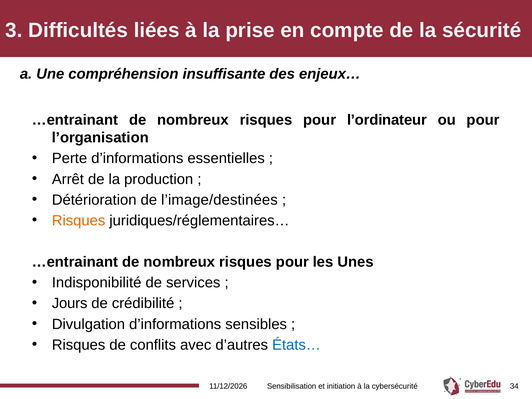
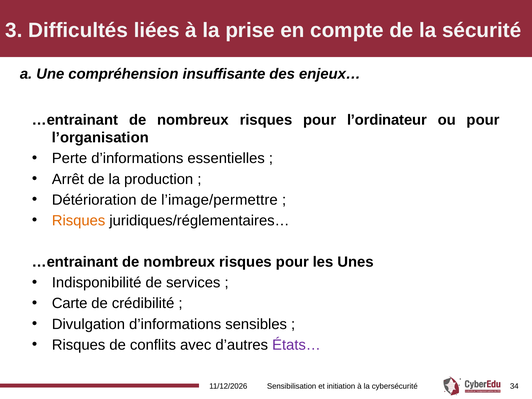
l’image/destinées: l’image/destinées -> l’image/permettre (219, 200)
Jours: Jours -> Carte (70, 303)
États… colour: blue -> purple (296, 345)
